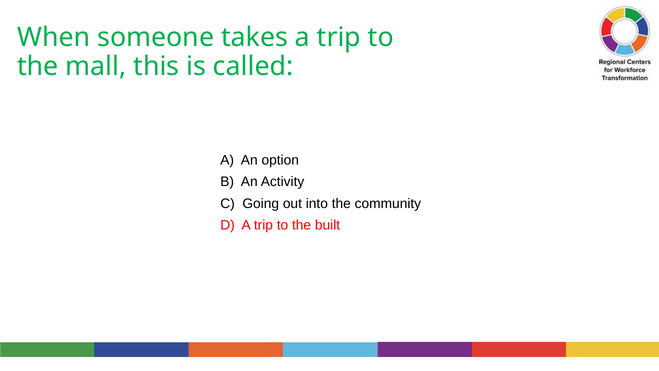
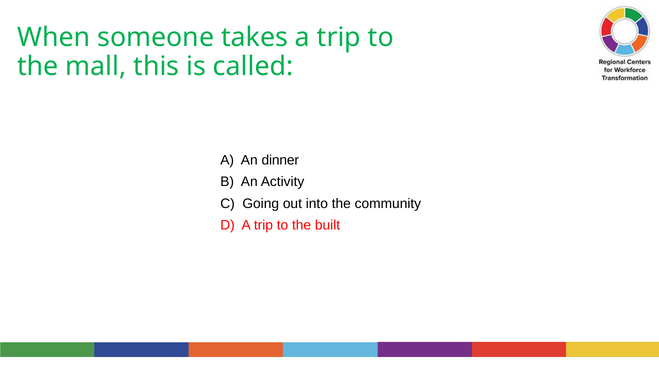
option: option -> dinner (280, 160)
